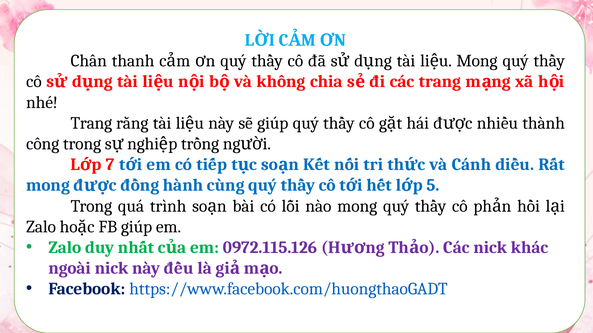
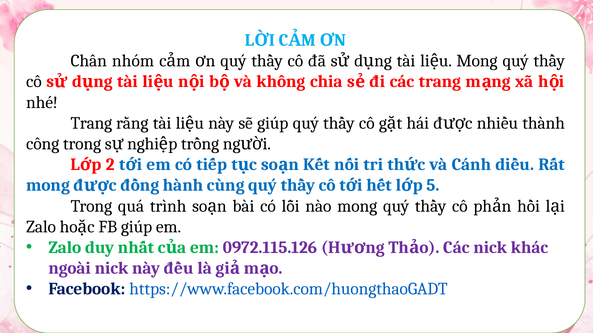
thanh: thanh -> nhóm (133, 61)
7: 7 -> 2 (110, 165)
